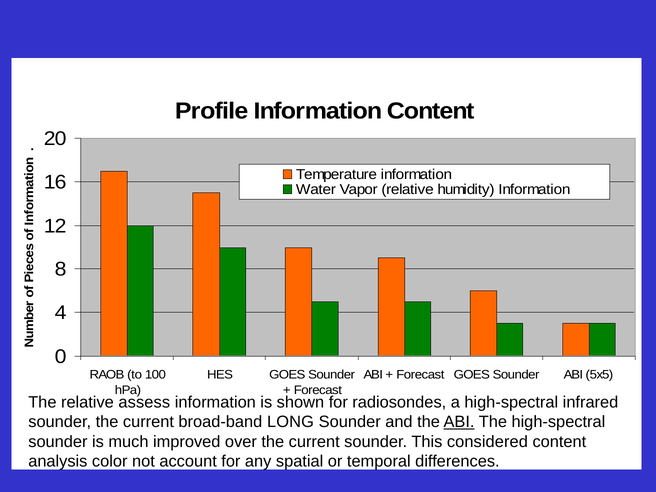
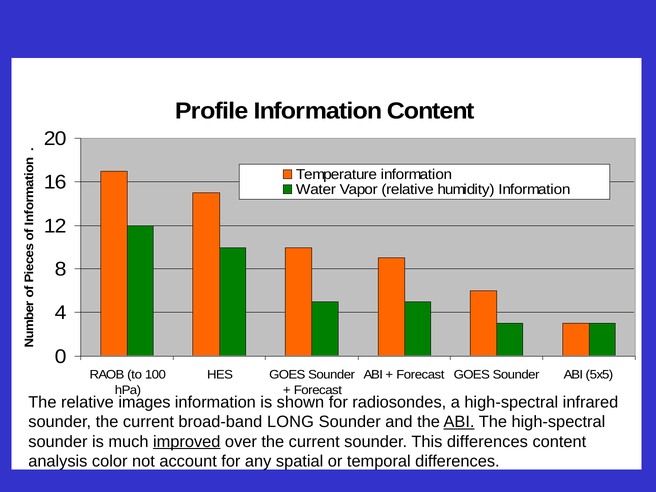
assess: assess -> images (144, 402)
improved underline: none -> present (187, 442)
This considered: considered -> differences (487, 442)
